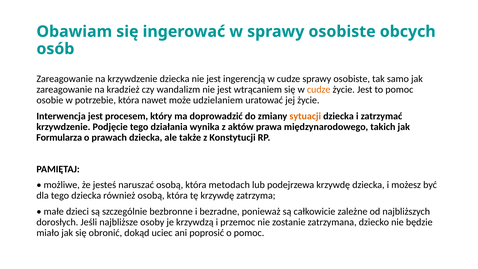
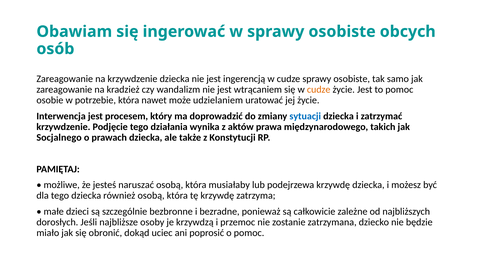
sytuacji colour: orange -> blue (305, 116)
Formularza: Formularza -> Socjalnego (59, 138)
metodach: metodach -> musiałaby (229, 185)
